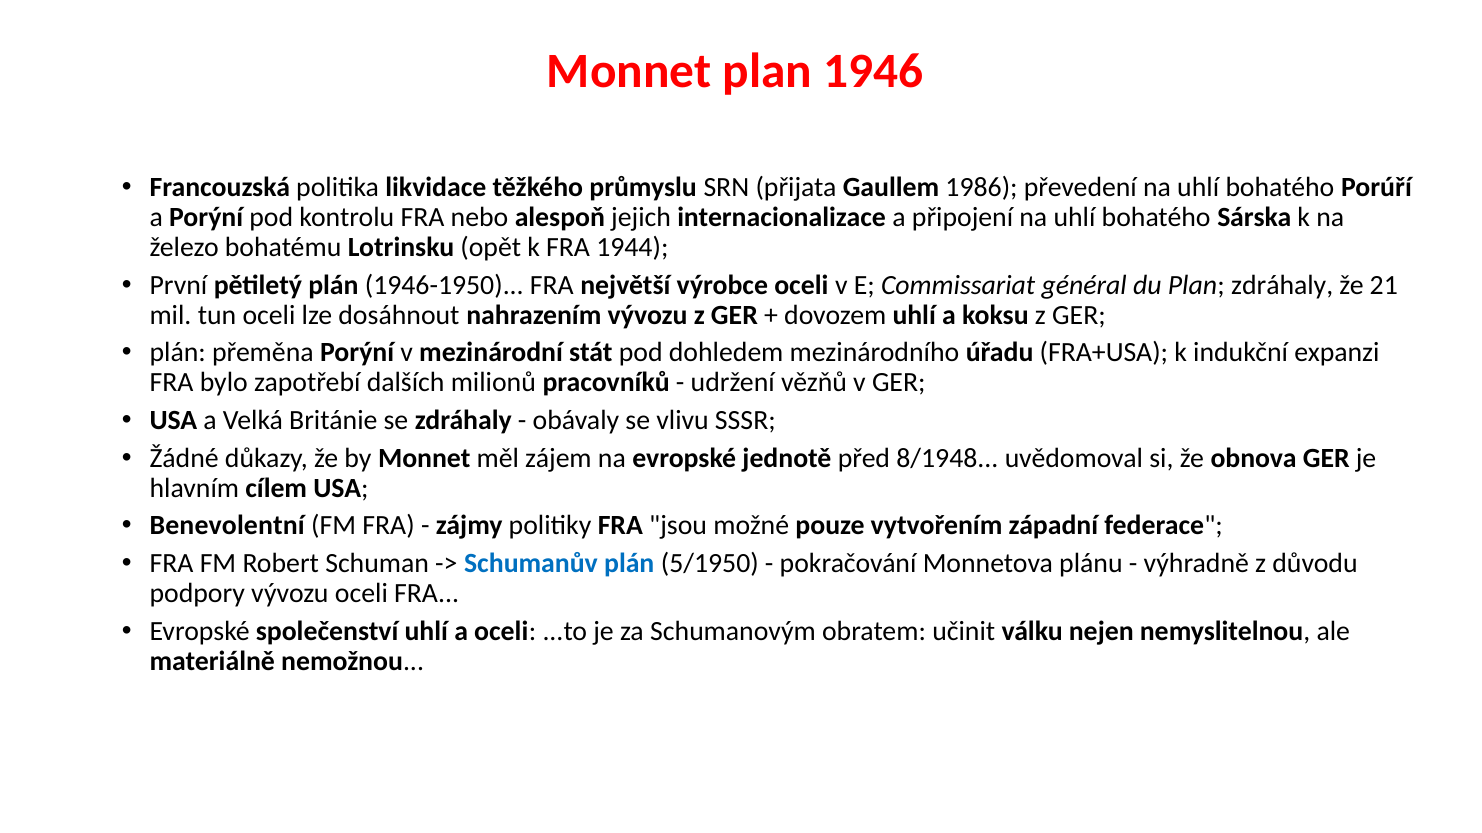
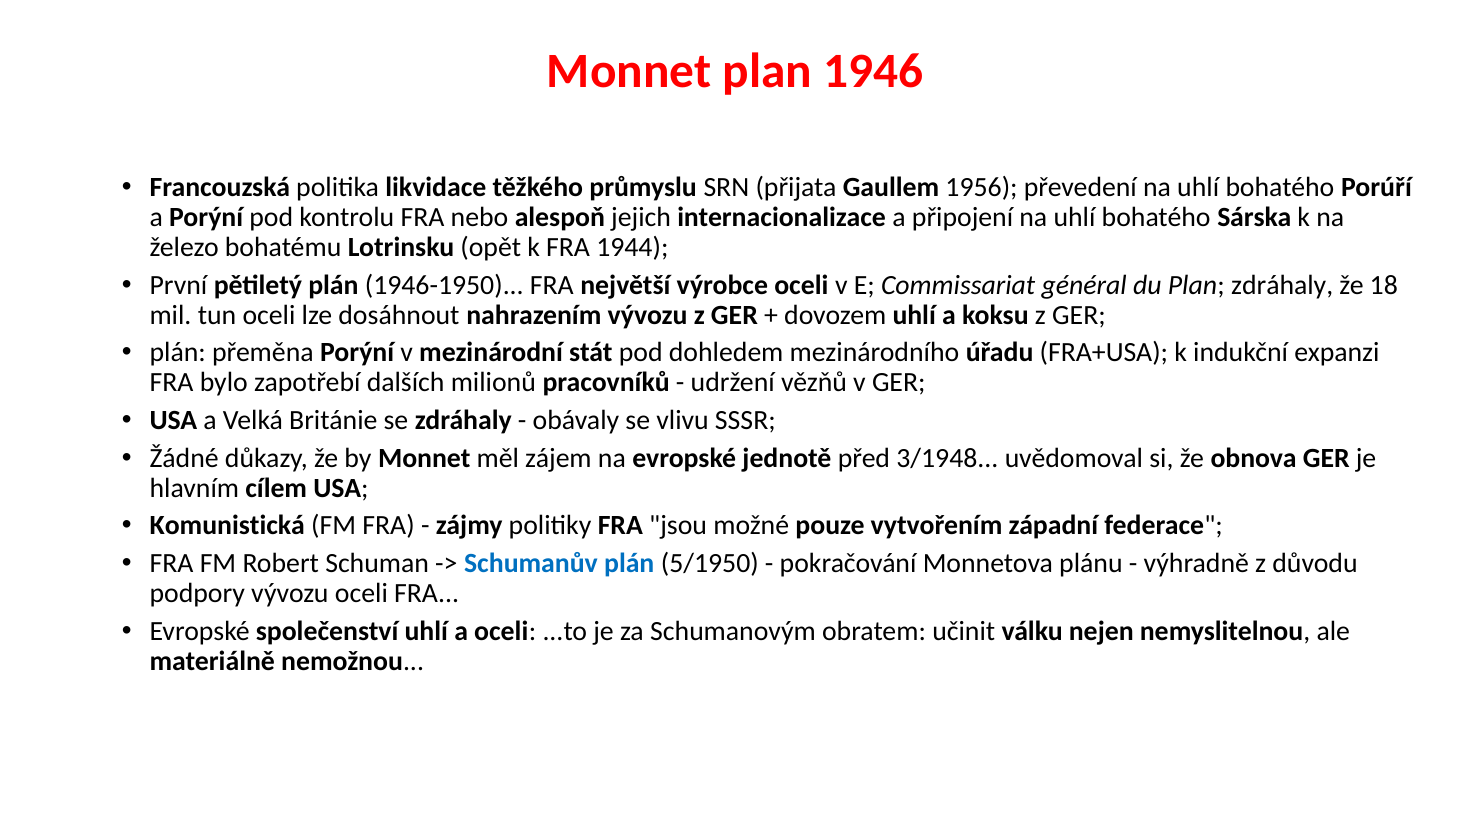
1986: 1986 -> 1956 (982, 187)
21: 21 -> 18 (1384, 285)
8/1948: 8/1948 -> 3/1948 (947, 458)
Benevolentní: Benevolentní -> Komunistická (227, 526)
